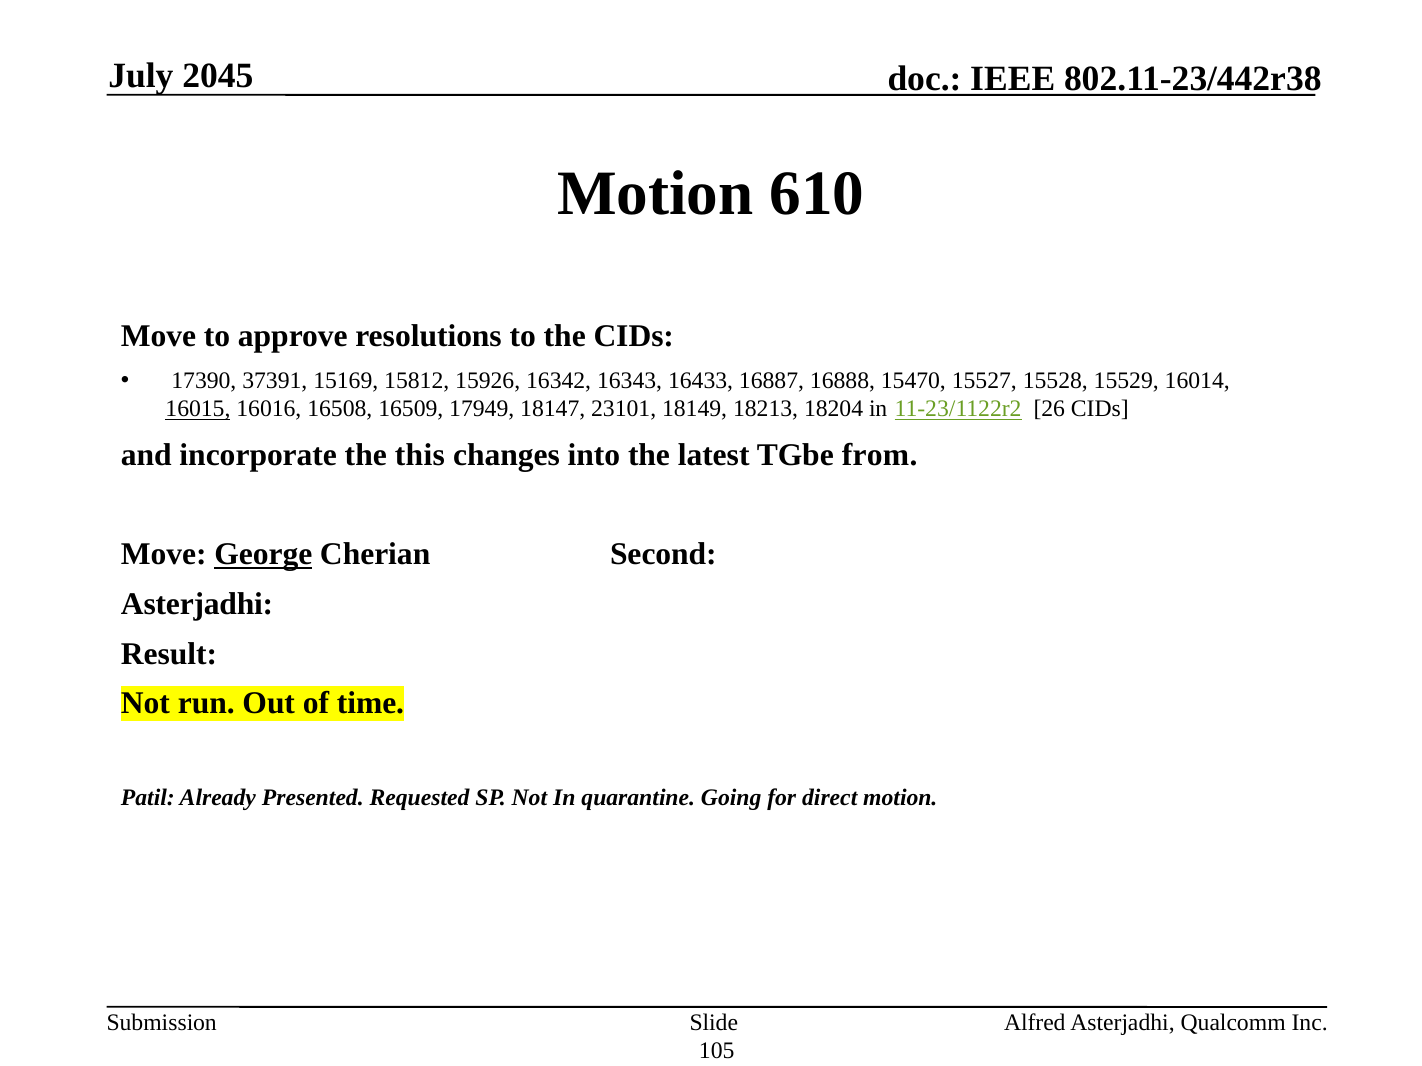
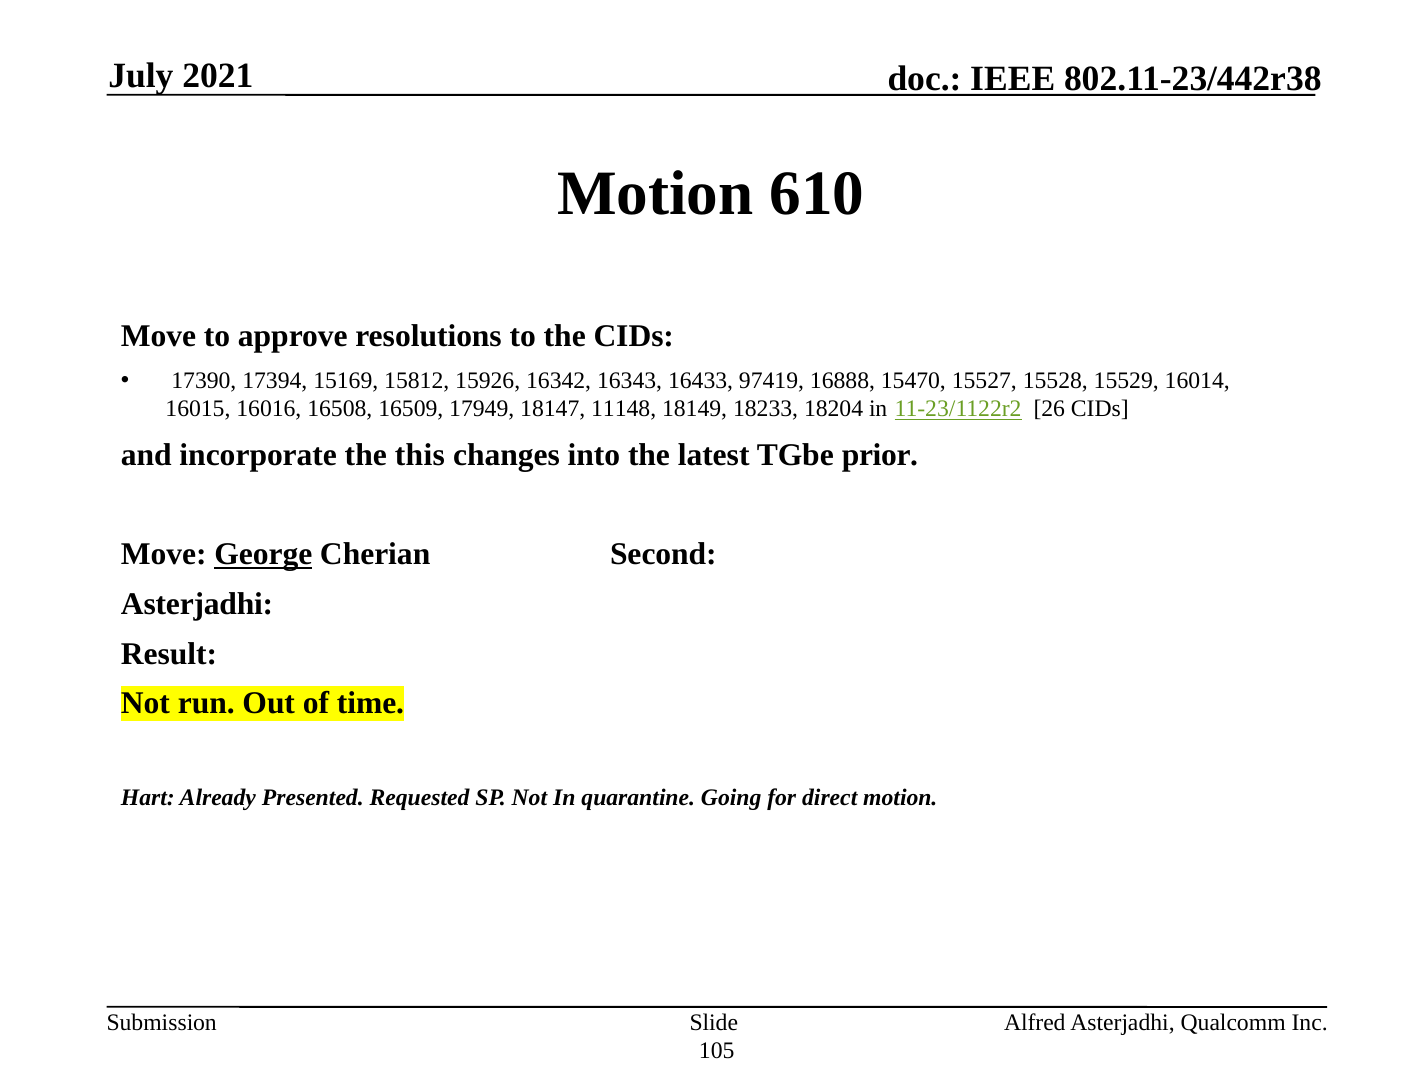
2045: 2045 -> 2021 (218, 75)
37391: 37391 -> 17394 (275, 381)
16887: 16887 -> 97419 (772, 381)
16015 underline: present -> none (198, 409)
23101: 23101 -> 11148 (624, 409)
18213: 18213 -> 18233 (766, 409)
from: from -> prior (880, 455)
Patil: Patil -> Hart (148, 798)
